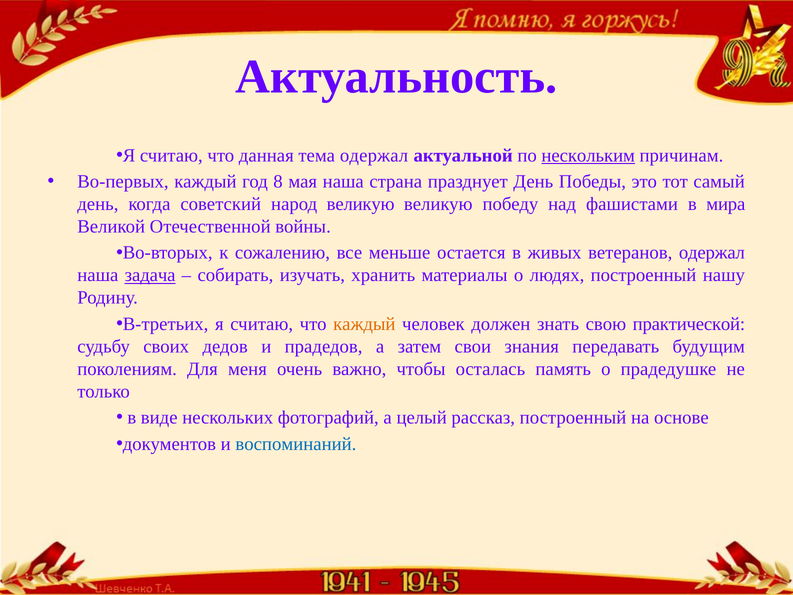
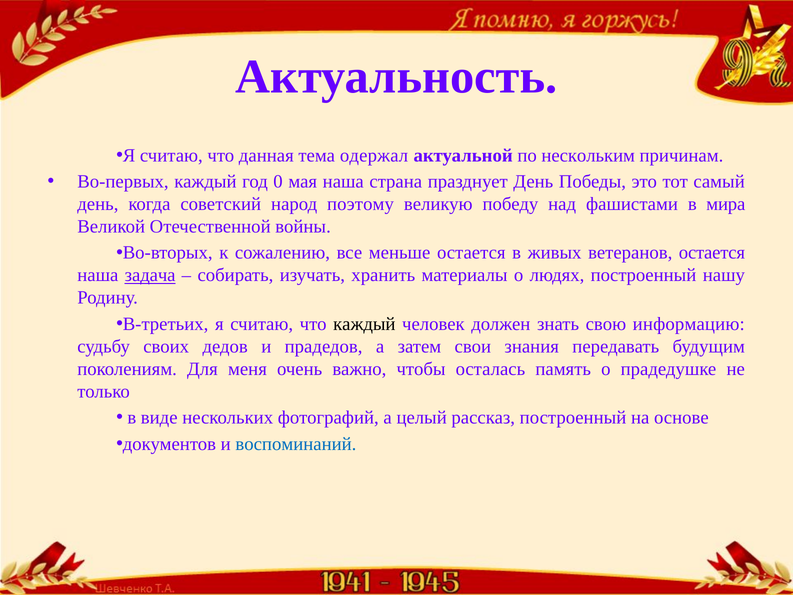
нескольким underline: present -> none (588, 155)
8: 8 -> 0 (278, 182)
народ великую: великую -> поэтому (361, 204)
ветеранов одержал: одержал -> остается (712, 253)
каждый colour: orange -> black (364, 324)
практической: практической -> информацию (689, 324)
